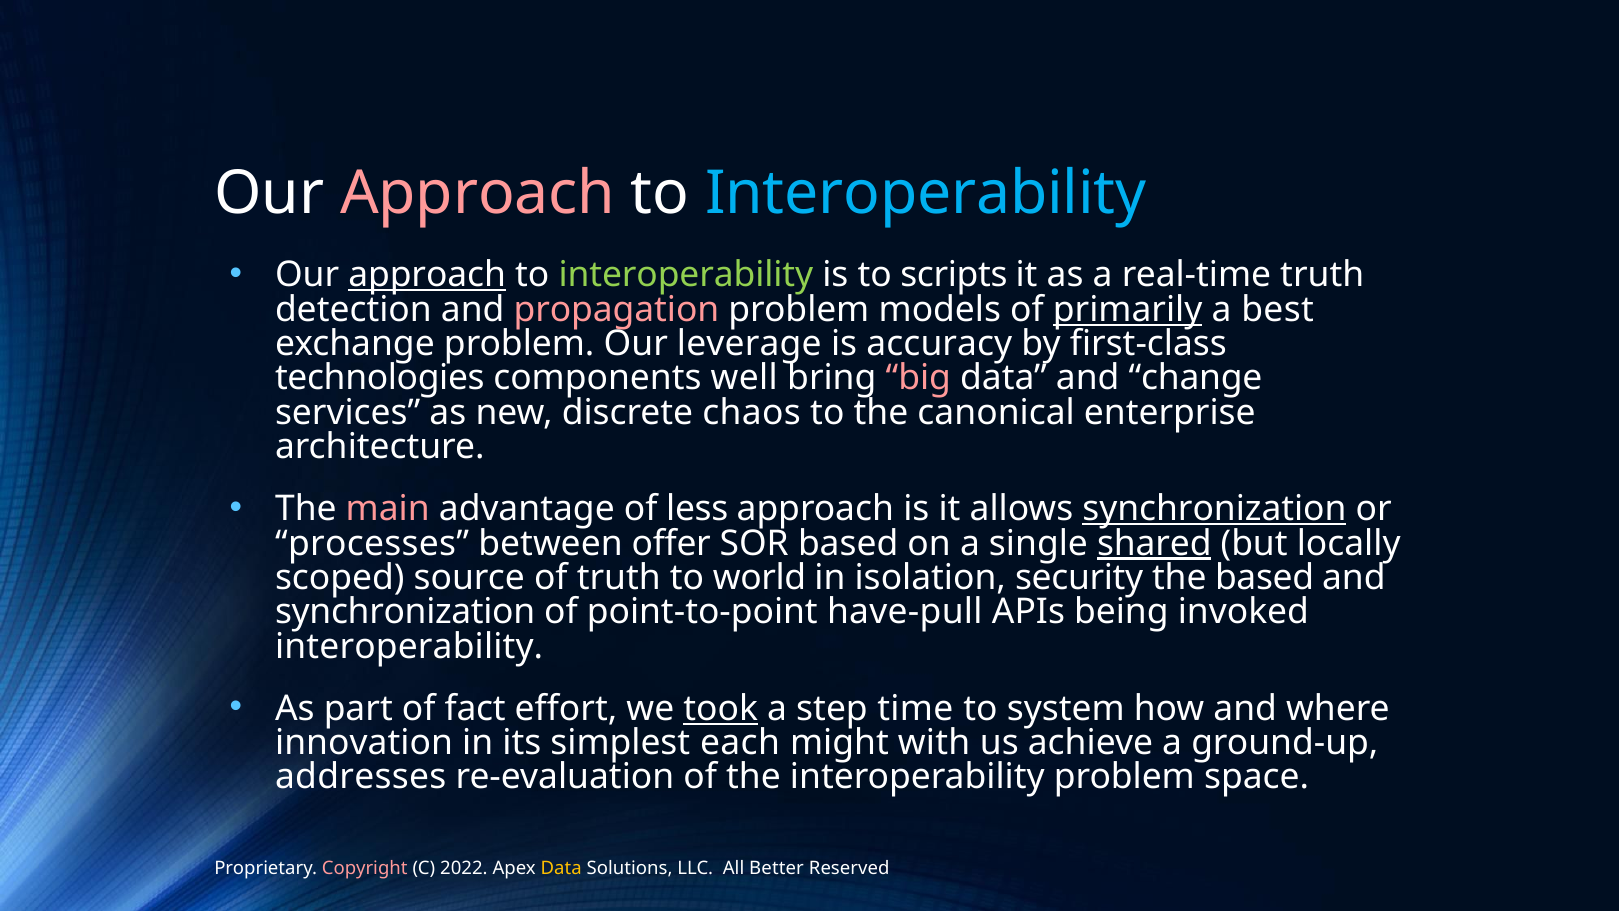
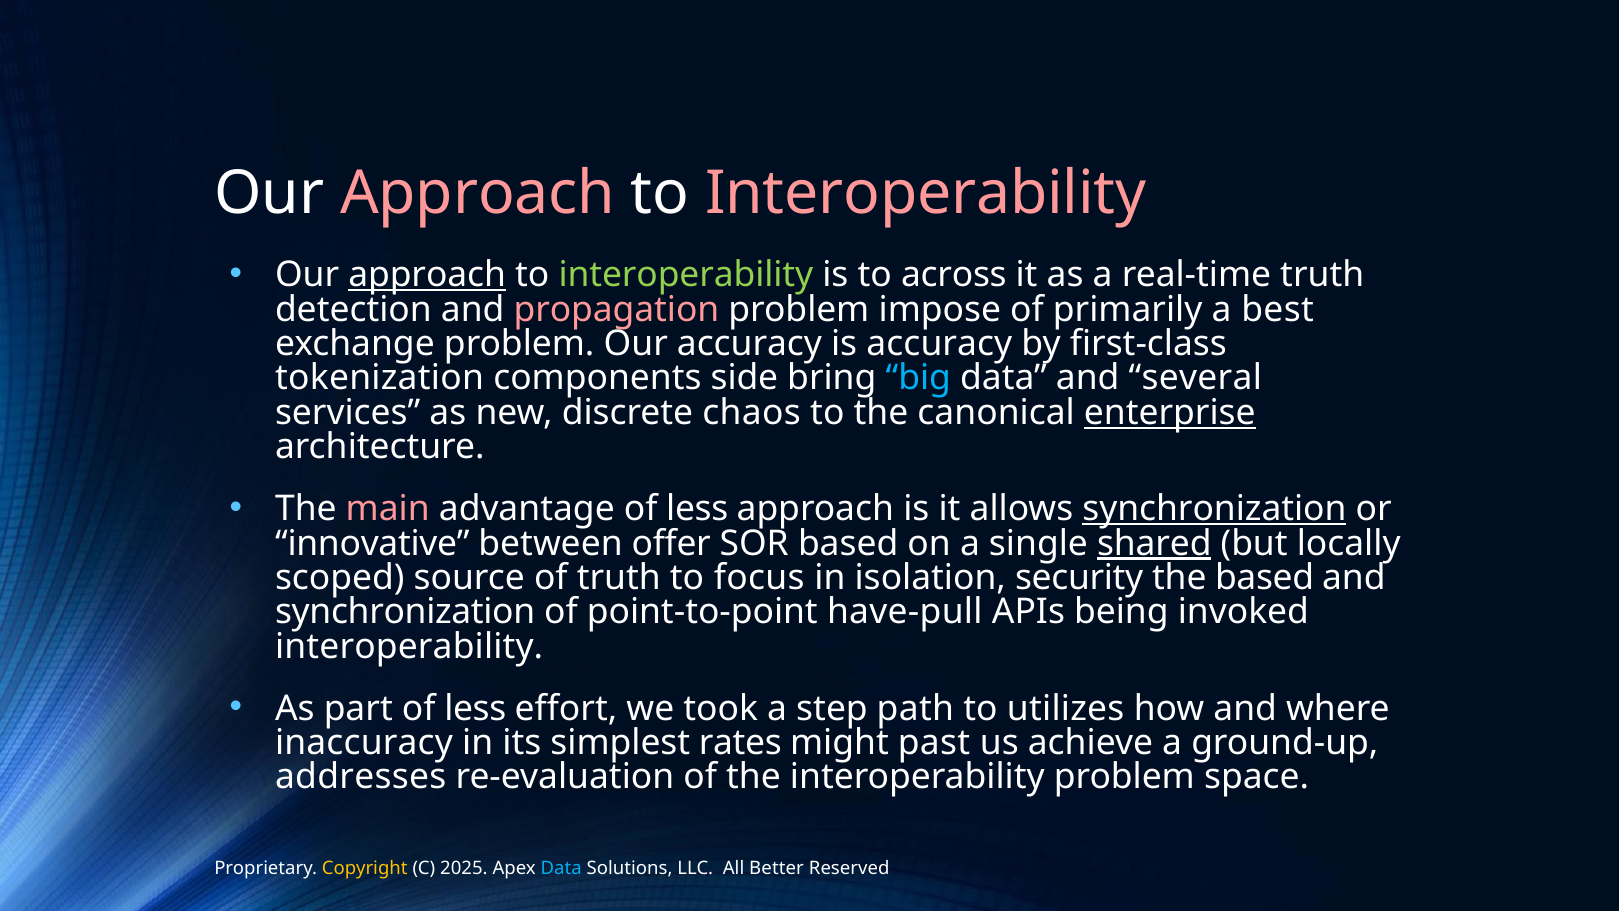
Interoperability colour: light blue -> pink (926, 193)
scripts: scripts -> across (954, 275)
models: models -> impose (940, 309)
primarily underline: present -> none (1128, 309)
Our leverage: leverage -> accuracy (749, 344)
technologies: technologies -> tokenization (380, 378)
well: well -> side (744, 378)
big colour: pink -> light blue (918, 378)
change: change -> several (1195, 378)
enterprise underline: none -> present (1170, 413)
processes: processes -> innovative (372, 543)
world: world -> focus (759, 578)
part of fact: fact -> less (475, 708)
took underline: present -> none (721, 708)
time: time -> path (915, 708)
system: system -> utilizes (1066, 708)
innovation: innovation -> inaccuracy (364, 743)
each: each -> rates (740, 743)
with: with -> past (934, 743)
Copyright colour: pink -> yellow (365, 868)
2022: 2022 -> 2025 (464, 868)
Data colour: yellow -> light blue (561, 868)
